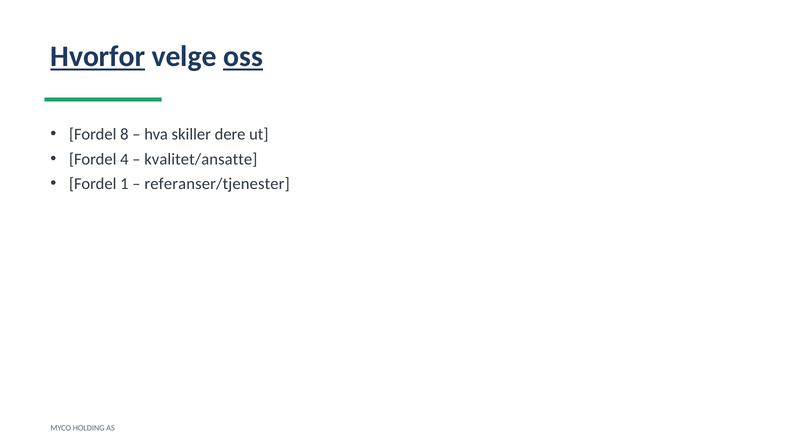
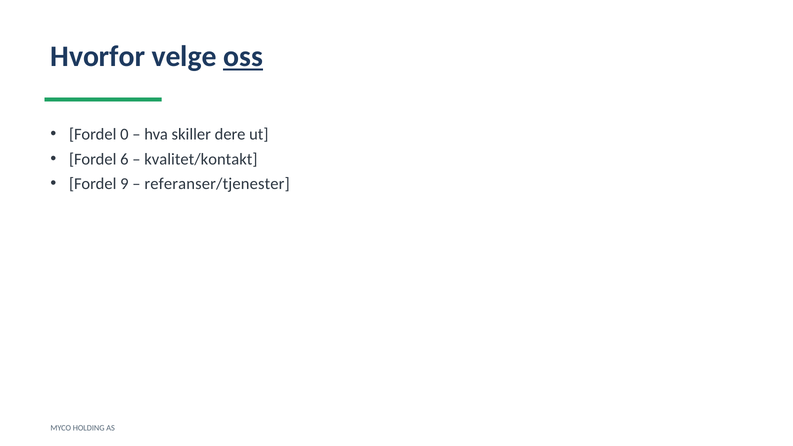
Hvorfor underline: present -> none (98, 57)
8: 8 -> 0 (124, 134)
4: 4 -> 6 (124, 159)
kvalitet/ansatte: kvalitet/ansatte -> kvalitet/kontakt (201, 159)
1: 1 -> 9 (124, 184)
